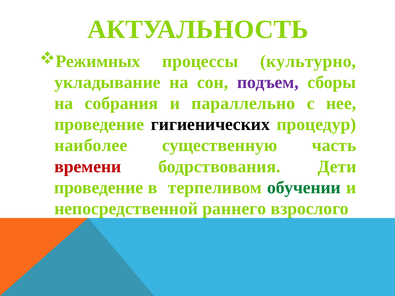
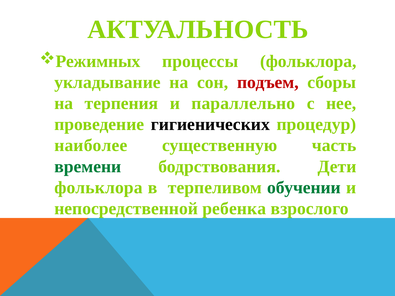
процессы культурно: культурно -> фольклора (308, 61)
подъем colour: purple -> red (268, 82)
собрания: собрания -> терпения (121, 103)
времени colour: red -> green (88, 167)
проведение: проведение -> фольклора (98, 188)
раннего: раннего -> ребенка (234, 209)
